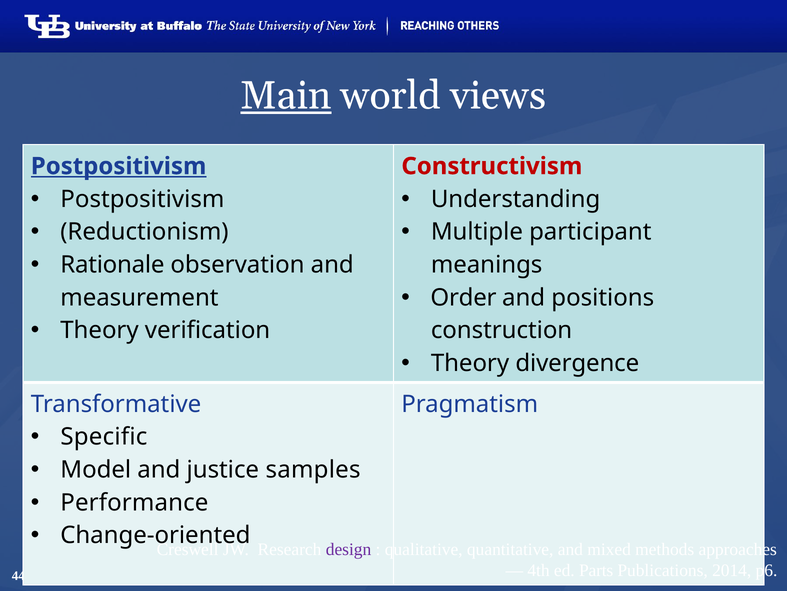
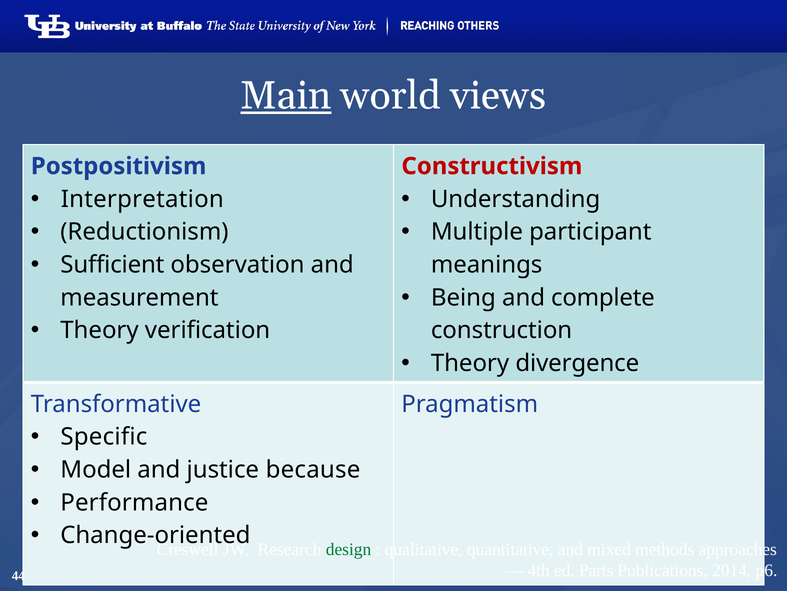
Postpositivism underline: present -> none (119, 166)
Postpositivism: Postpositivism -> Interpretation (142, 199)
Rationale: Rationale -> Sufficient (112, 264)
Order: Order -> Being (463, 297)
positions: positions -> complete (603, 297)
samples: samples -> because (313, 469)
design colour: purple -> green (349, 549)
